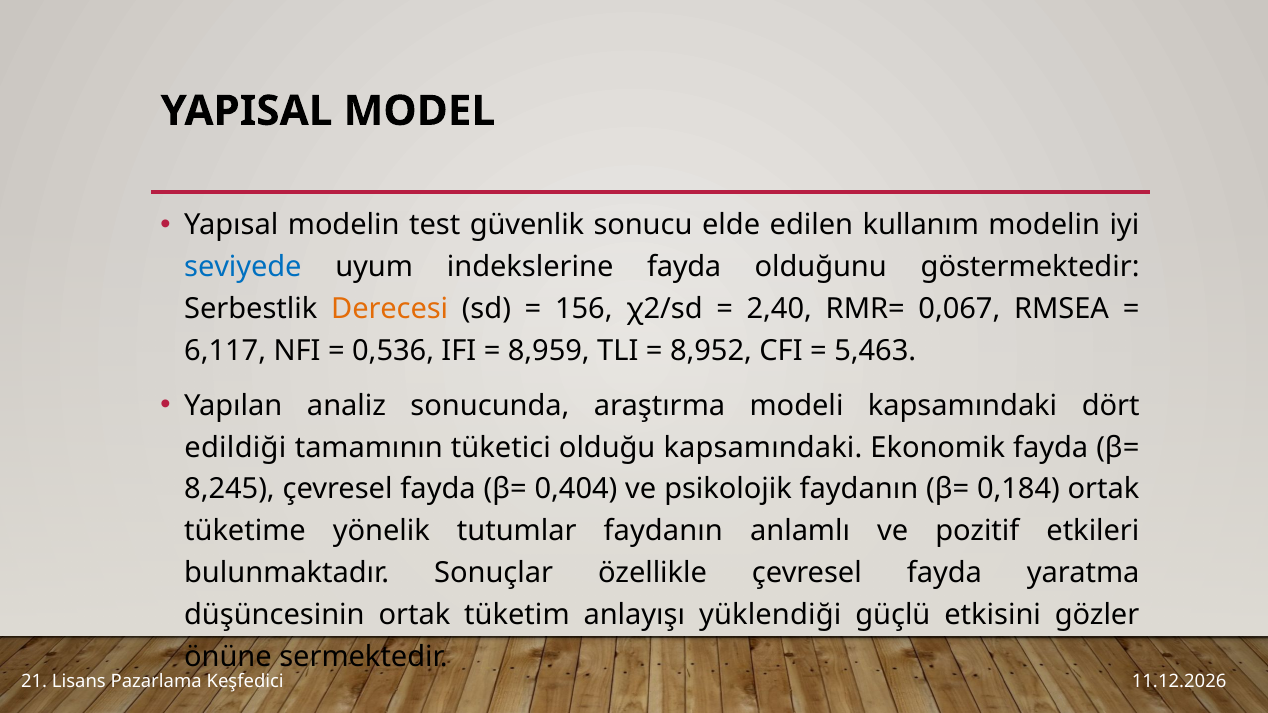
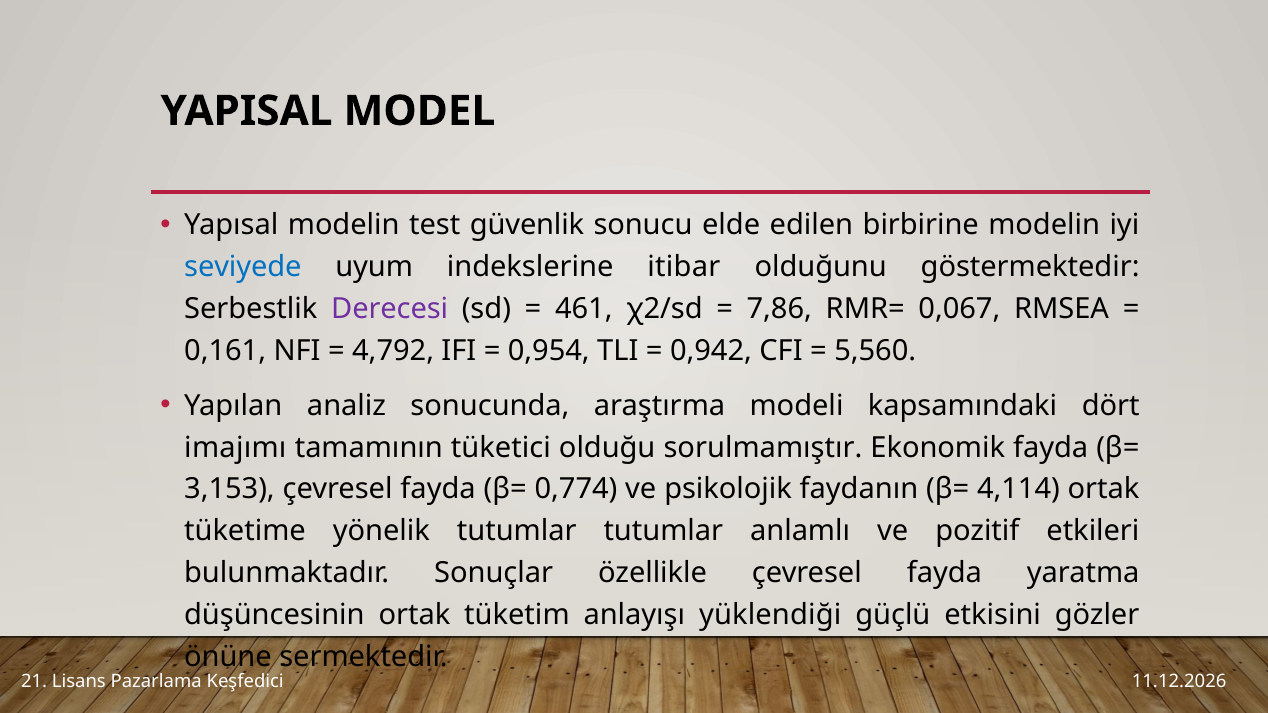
kullanım: kullanım -> birbirine (921, 225)
indekslerine fayda: fayda -> itibar (684, 267)
Derecesi colour: orange -> purple (390, 309)
156: 156 -> 461 (584, 309)
2,40: 2,40 -> 7,86 (779, 309)
6,117: 6,117 -> 0,161 (225, 351)
0,536: 0,536 -> 4,792 (393, 351)
8,959: 8,959 -> 0,954 (549, 351)
8,952: 8,952 -> 0,942 (711, 351)
5,463: 5,463 -> 5,560 (875, 351)
edildiği: edildiği -> imajımı (235, 448)
olduğu kapsamındaki: kapsamındaki -> sorulmamıştır (763, 448)
8,245: 8,245 -> 3,153 (230, 489)
0,404: 0,404 -> 0,774 (576, 489)
0,184: 0,184 -> 4,114 (1018, 489)
tutumlar faydanın: faydanın -> tutumlar (663, 531)
